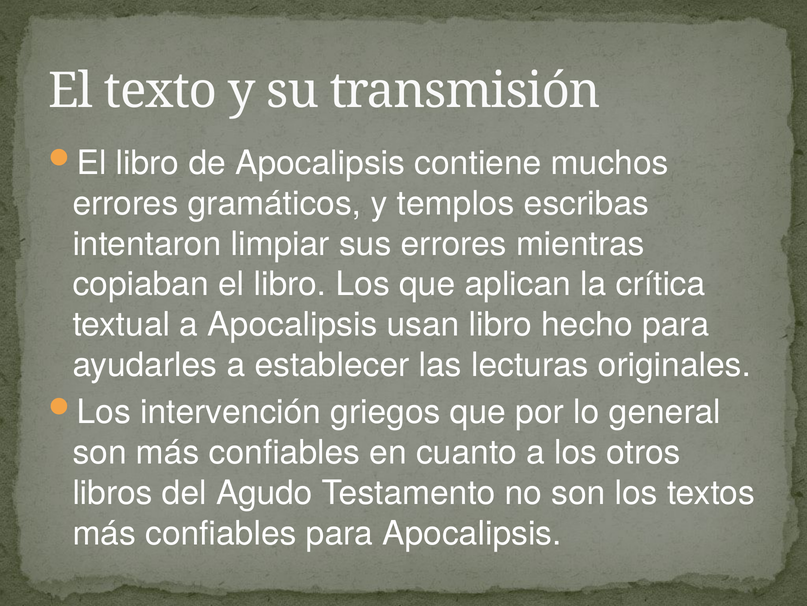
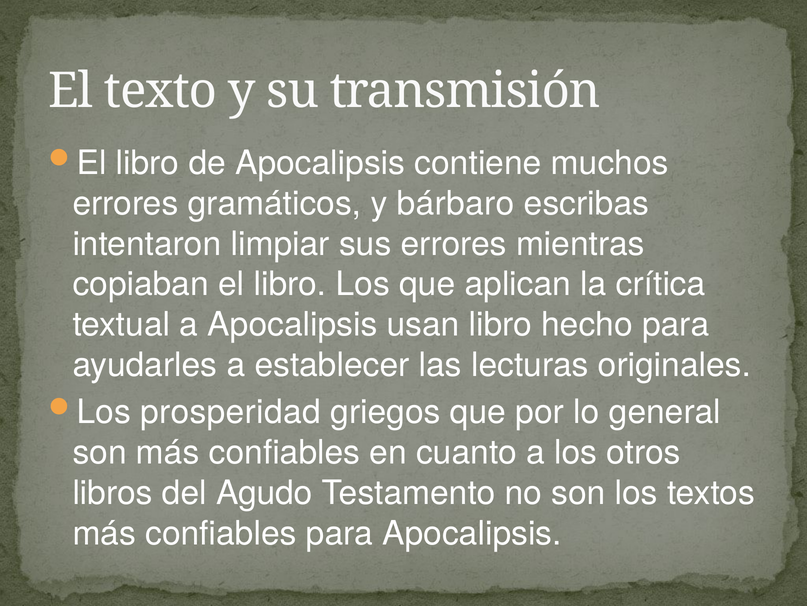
templos: templos -> bárbaro (456, 203)
intervención: intervención -> prosperidad (230, 412)
